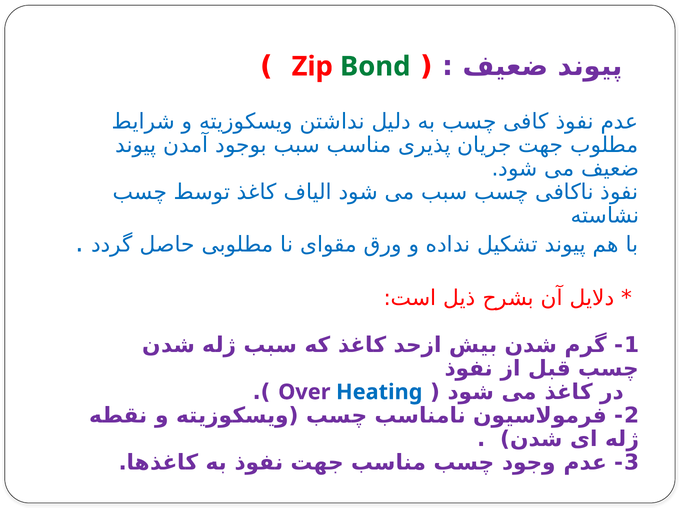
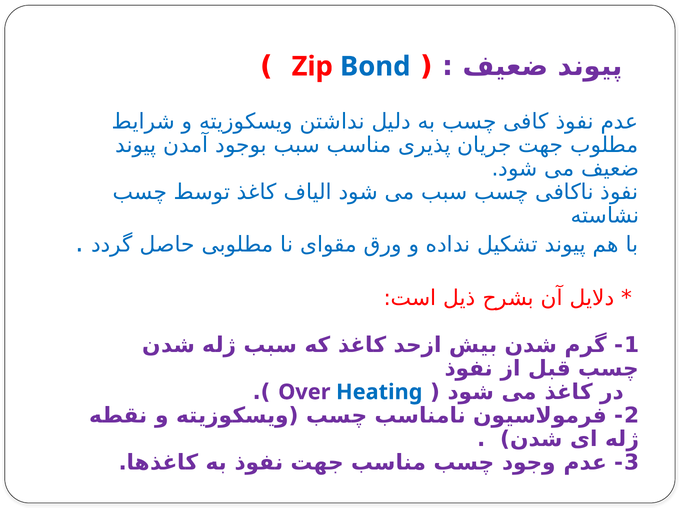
Bond colour: green -> blue (375, 66)
